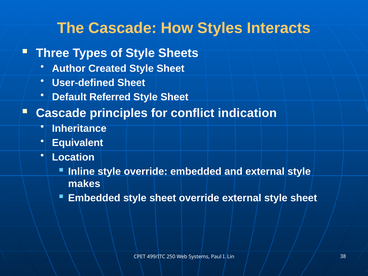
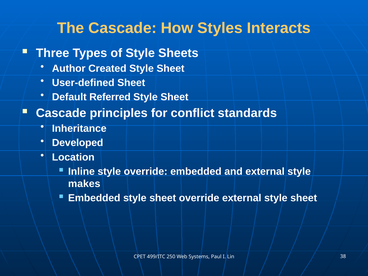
indication: indication -> standards (247, 113)
Equivalent: Equivalent -> Developed (78, 143)
